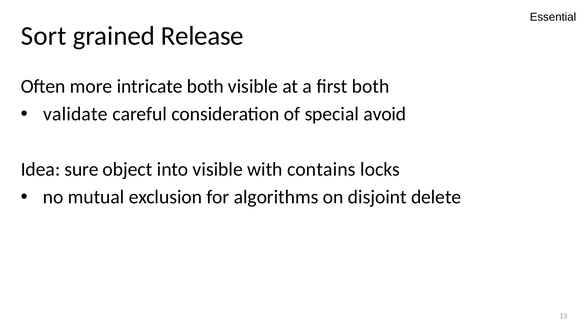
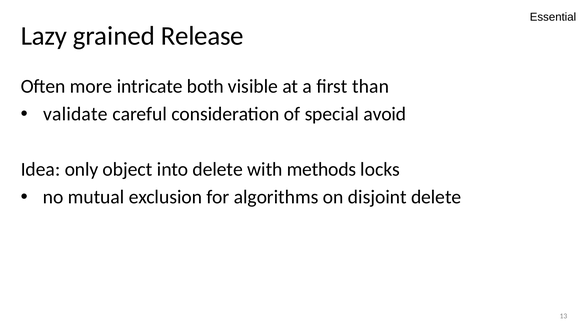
Sort: Sort -> Lazy (44, 36)
first both: both -> than (371, 86)
sure: sure -> only (81, 169)
into visible: visible -> delete (218, 169)
contains: contains -> methods (322, 169)
